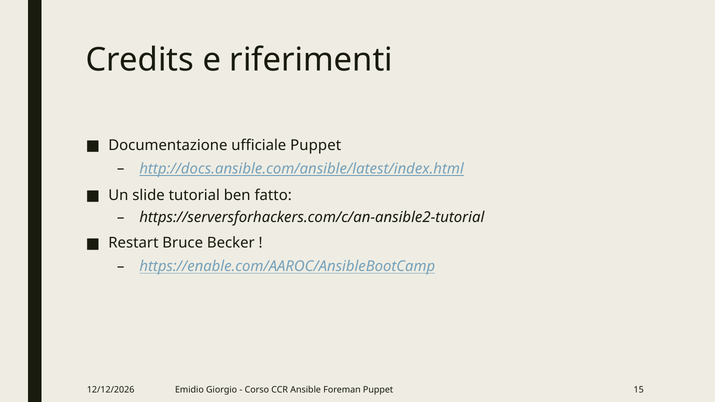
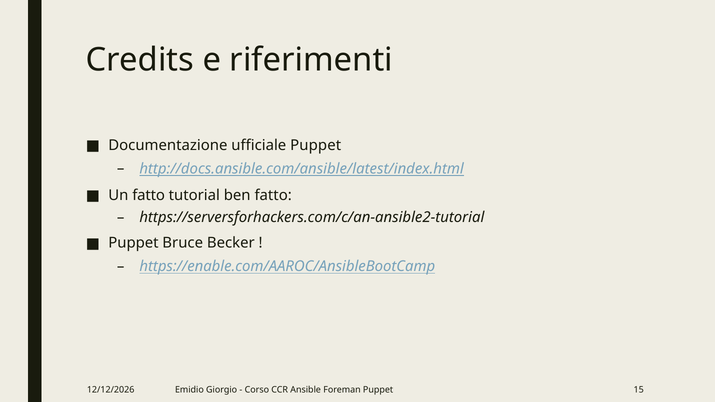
Un slide: slide -> fatto (149, 195)
Restart: Restart -> Puppet (133, 243)
